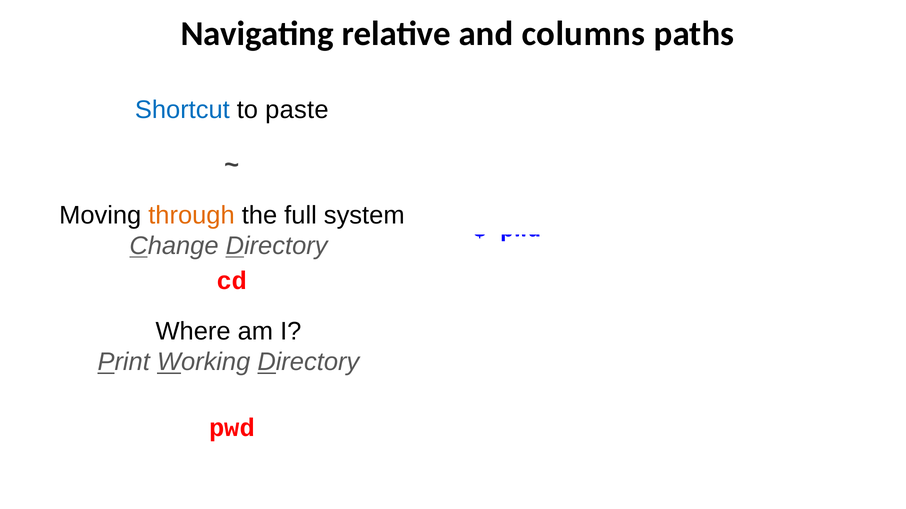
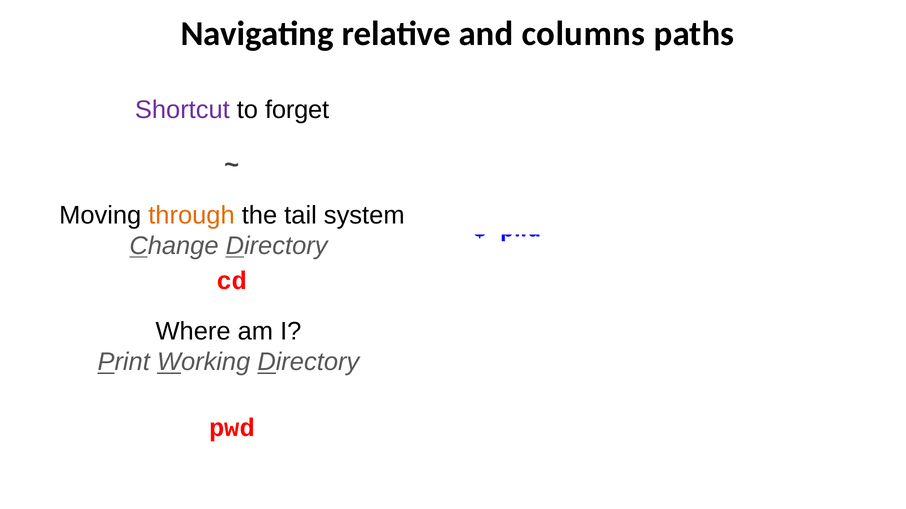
Shortcut colour: blue -> purple (182, 110)
paste: paste -> forget (297, 110)
full: full -> tail (301, 216)
